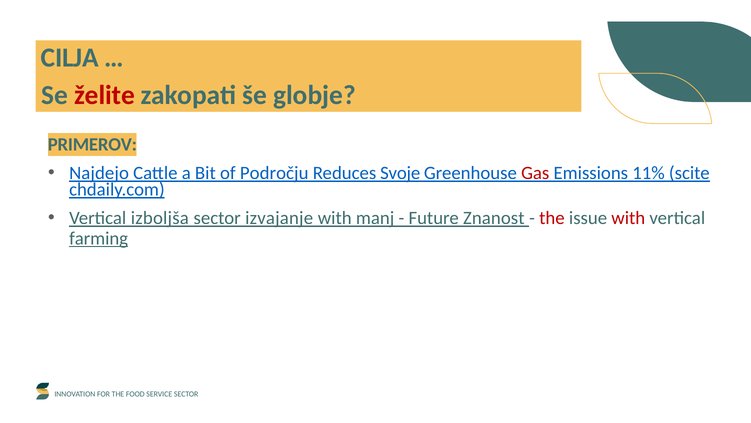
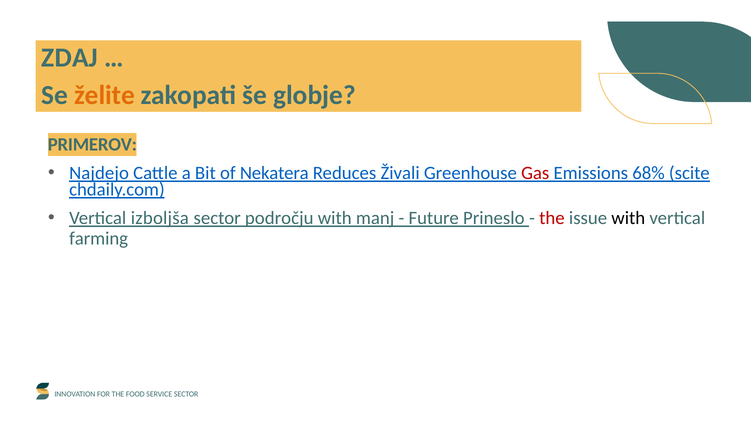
CILJA: CILJA -> ZDAJ (70, 58)
želite colour: red -> orange (105, 95)
Področju: Področju -> Nekatera (274, 173)
Svoje: Svoje -> Živali (400, 173)
11%: 11% -> 68% (649, 173)
izvajanje: izvajanje -> področju (279, 218)
Znanost: Znanost -> Prineslo (494, 218)
with colour: red -> black (628, 218)
farming underline: present -> none (99, 238)
